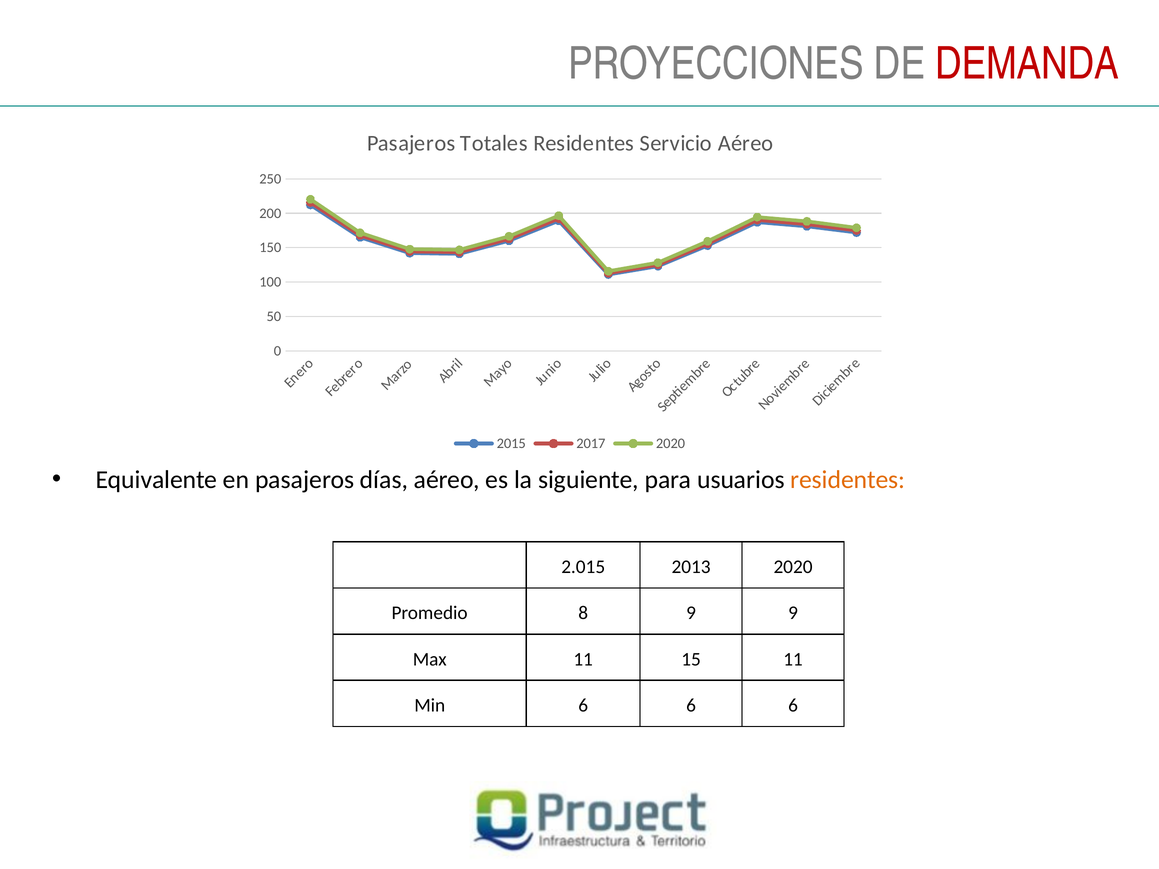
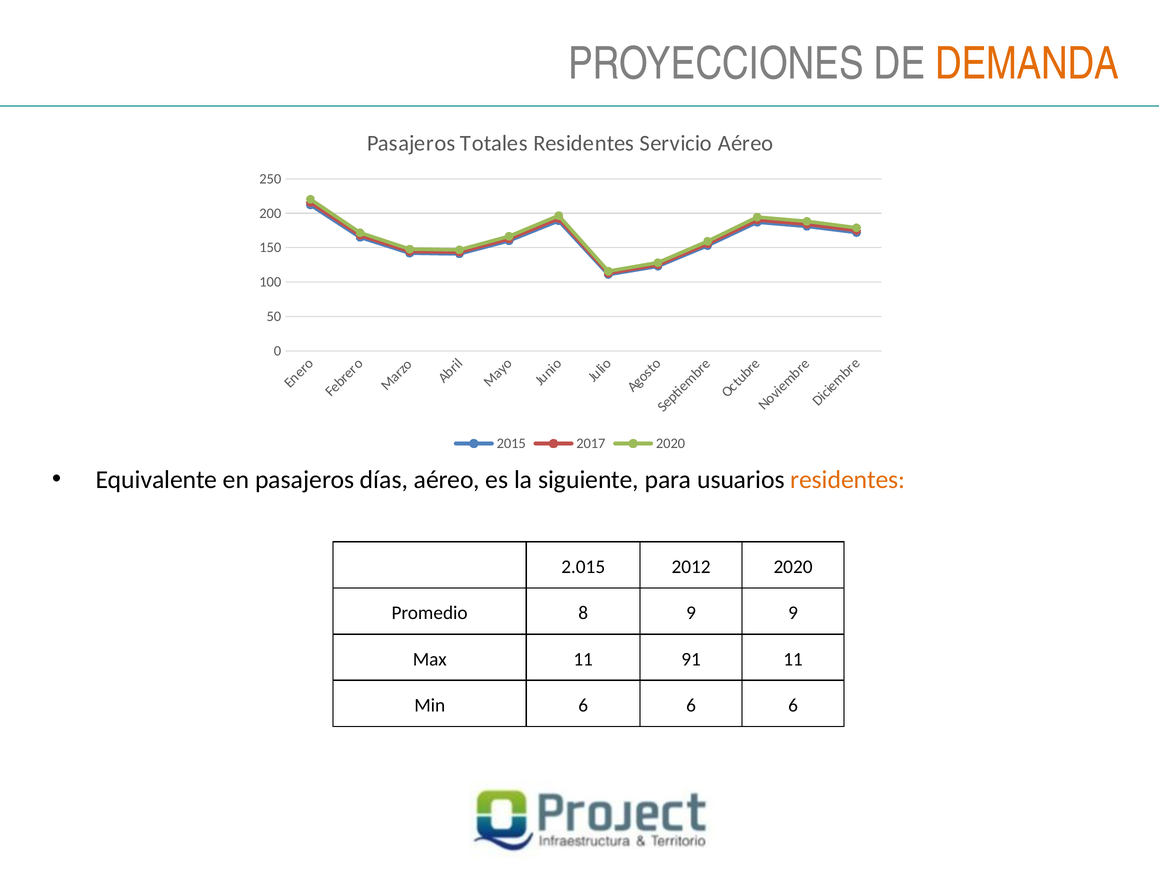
DEMANDA colour: red -> orange (1027, 64)
2013: 2013 -> 2012 (691, 567)
15: 15 -> 91 (691, 659)
